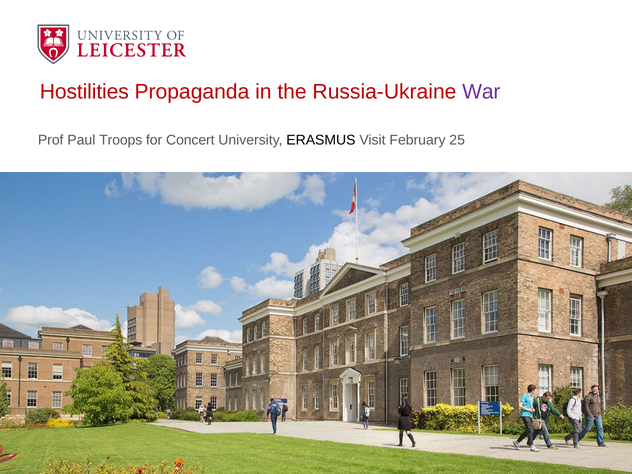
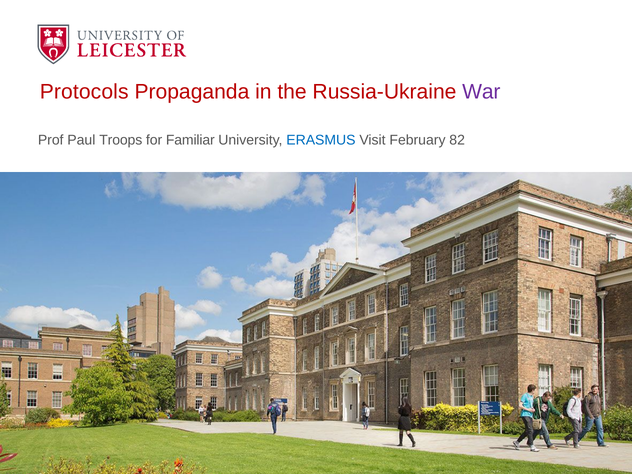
Hostilities: Hostilities -> Protocols (84, 92)
Concert: Concert -> Familiar (190, 140)
ERASMUS colour: black -> blue (321, 140)
25: 25 -> 82 (457, 140)
